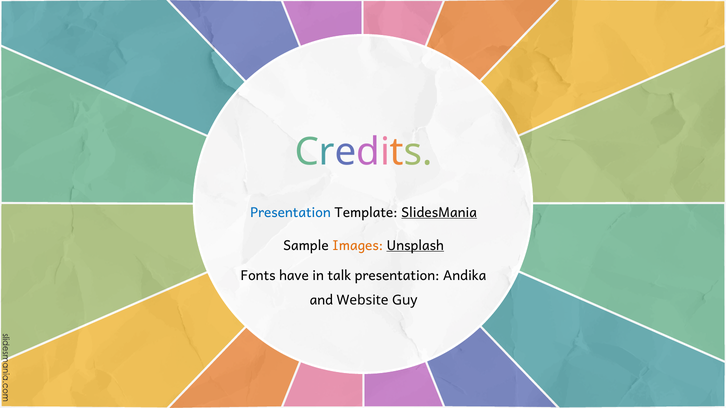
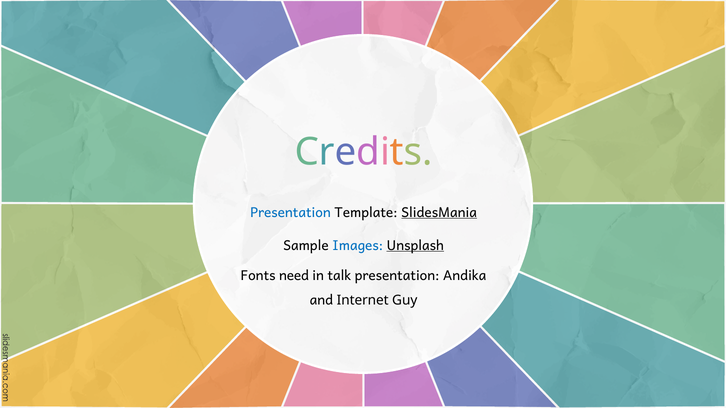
Images colour: orange -> blue (358, 246)
have: have -> need (294, 276)
Website: Website -> Internet (363, 300)
